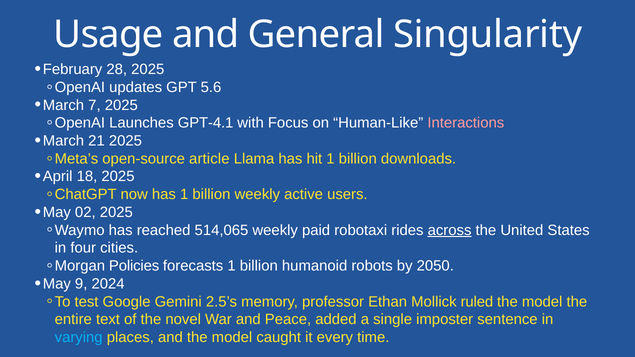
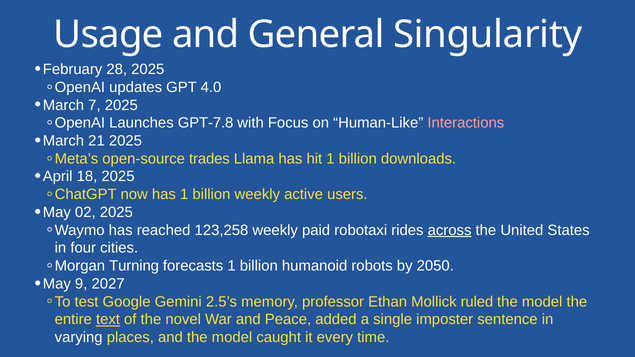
5.6: 5.6 -> 4.0 (211, 87)
GPT-4.1: GPT-4.1 -> GPT-7.8 (206, 123)
article: article -> trades (209, 159)
514,065: 514,065 -> 123,258 (221, 230)
Policies: Policies -> Turning (134, 266)
2024: 2024 -> 2027 (108, 284)
text underline: none -> present (108, 320)
varying colour: light blue -> white (79, 338)
